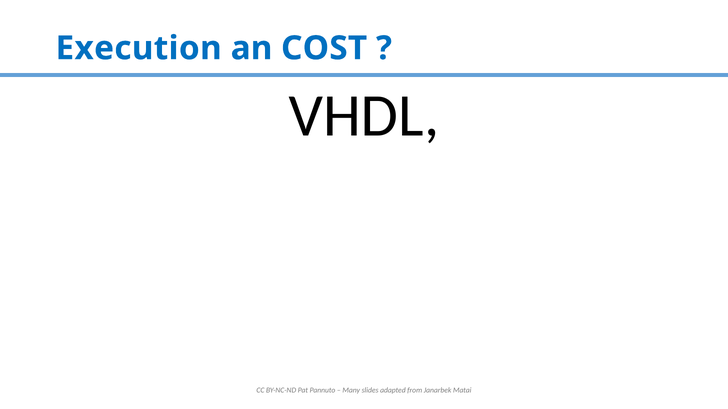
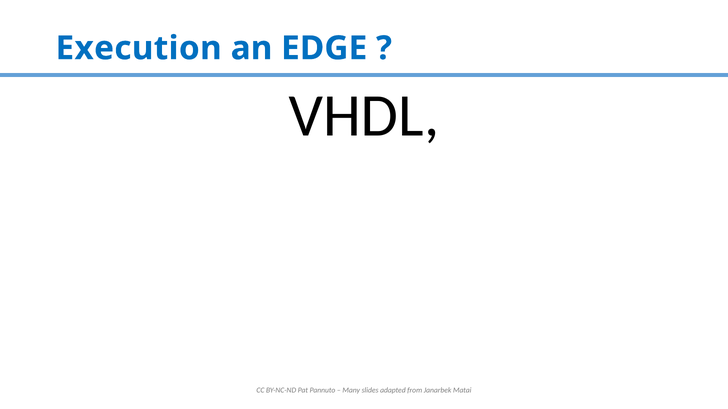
COST: COST -> EDGE (324, 48)
